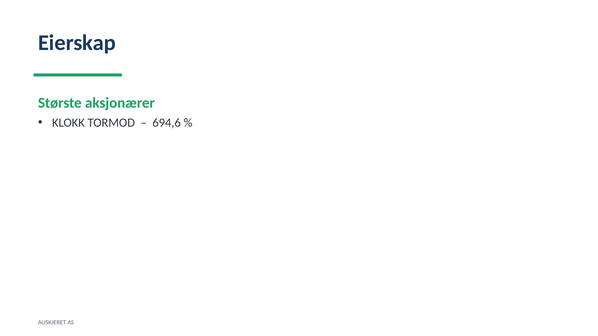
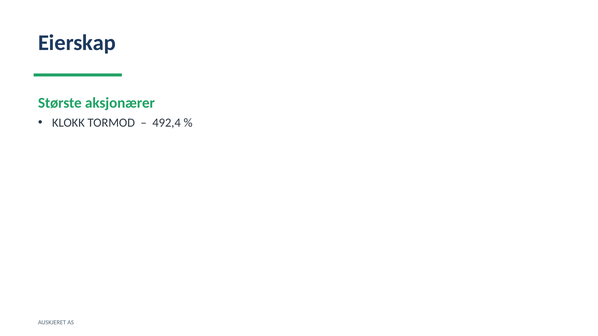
694,6: 694,6 -> 492,4 (167, 123)
